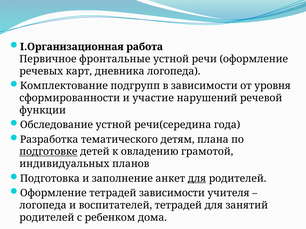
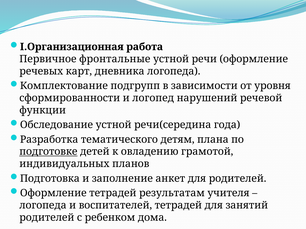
участие: участие -> логопед (153, 98)
для underline: present -> none (197, 179)
тетрадей зависимости: зависимости -> результатам (172, 193)
